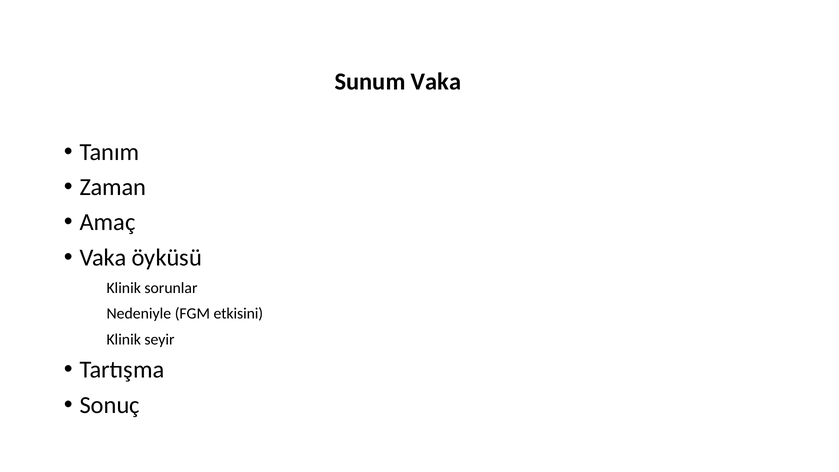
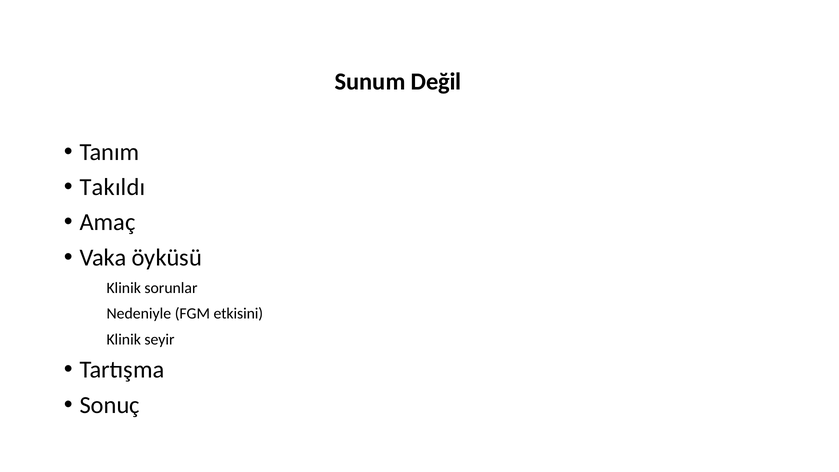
Sunum Vaka: Vaka -> Değil (436, 82)
Zaman: Zaman -> Takıldı (112, 187)
